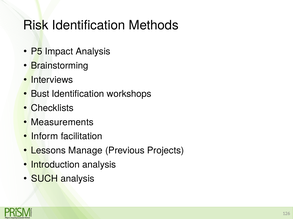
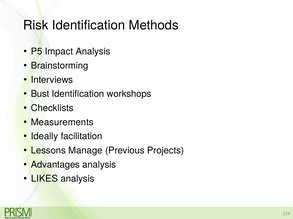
Inform: Inform -> Ideally (45, 137)
Introduction: Introduction -> Advantages (55, 165)
SUCH: SUCH -> LIKES (44, 179)
